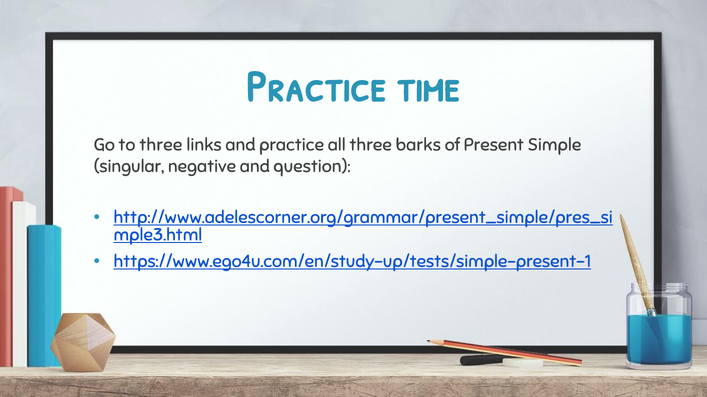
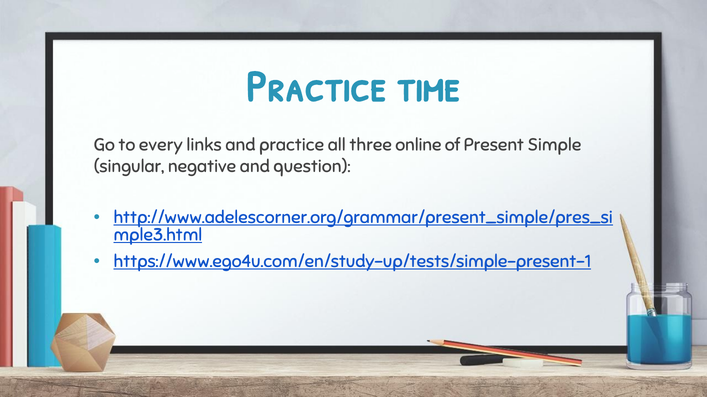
to three: three -> every (161, 145)
barks: barks -> online (418, 145)
